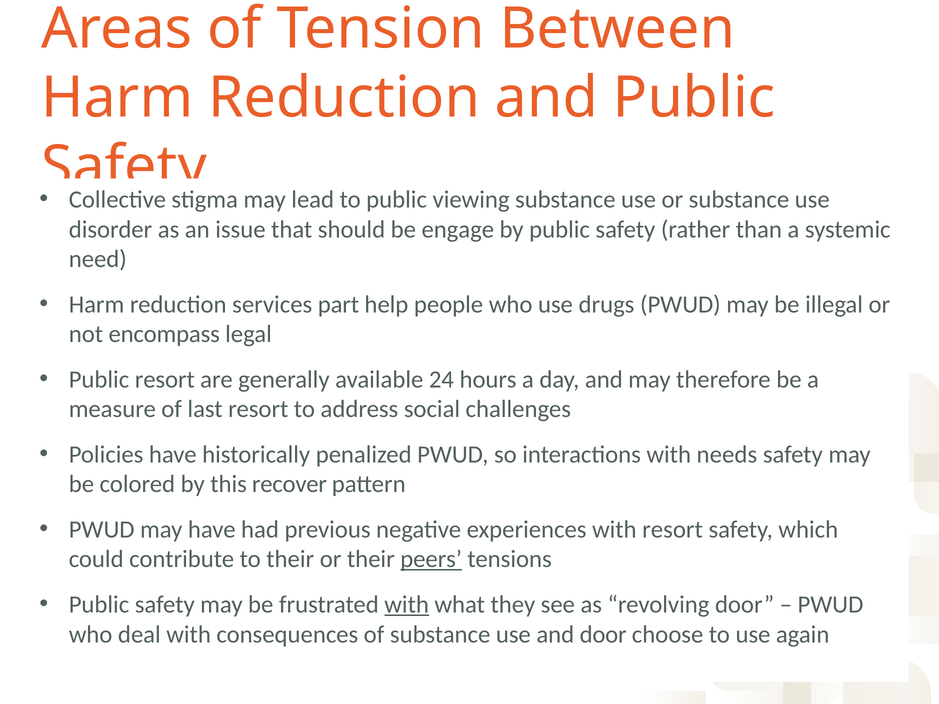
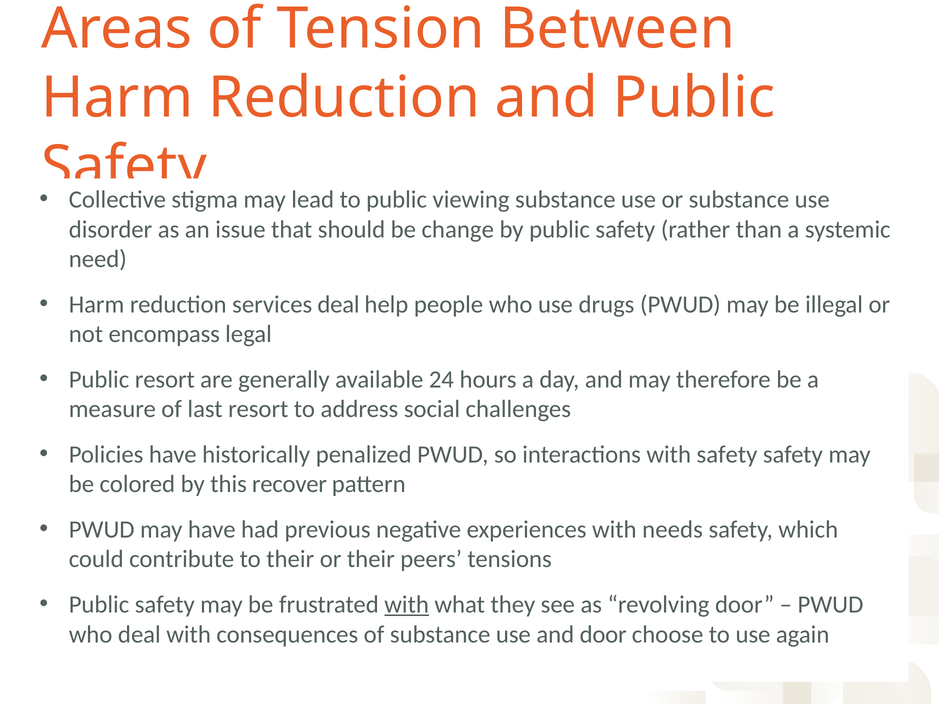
engage: engage -> change (458, 229)
services part: part -> deal (339, 305)
with needs: needs -> safety (727, 455)
with resort: resort -> needs (673, 530)
peers underline: present -> none (431, 560)
